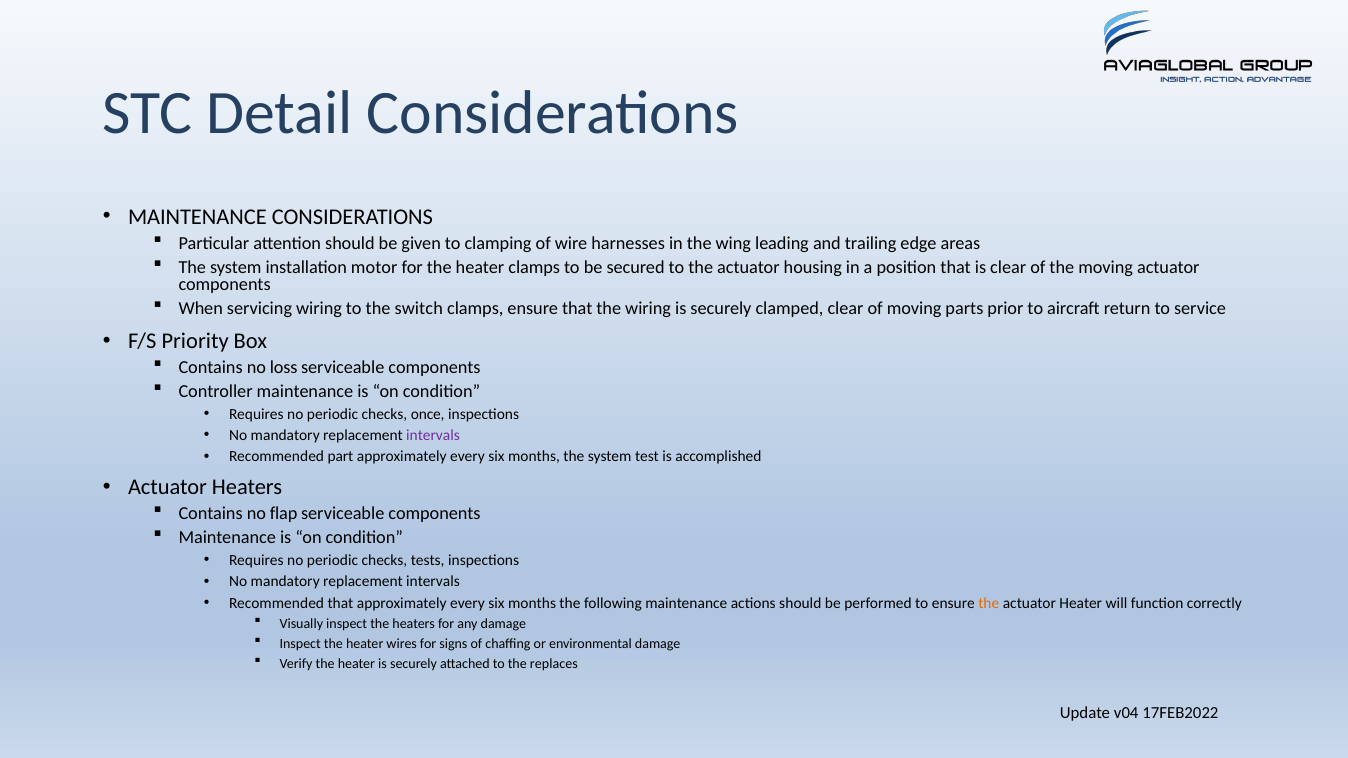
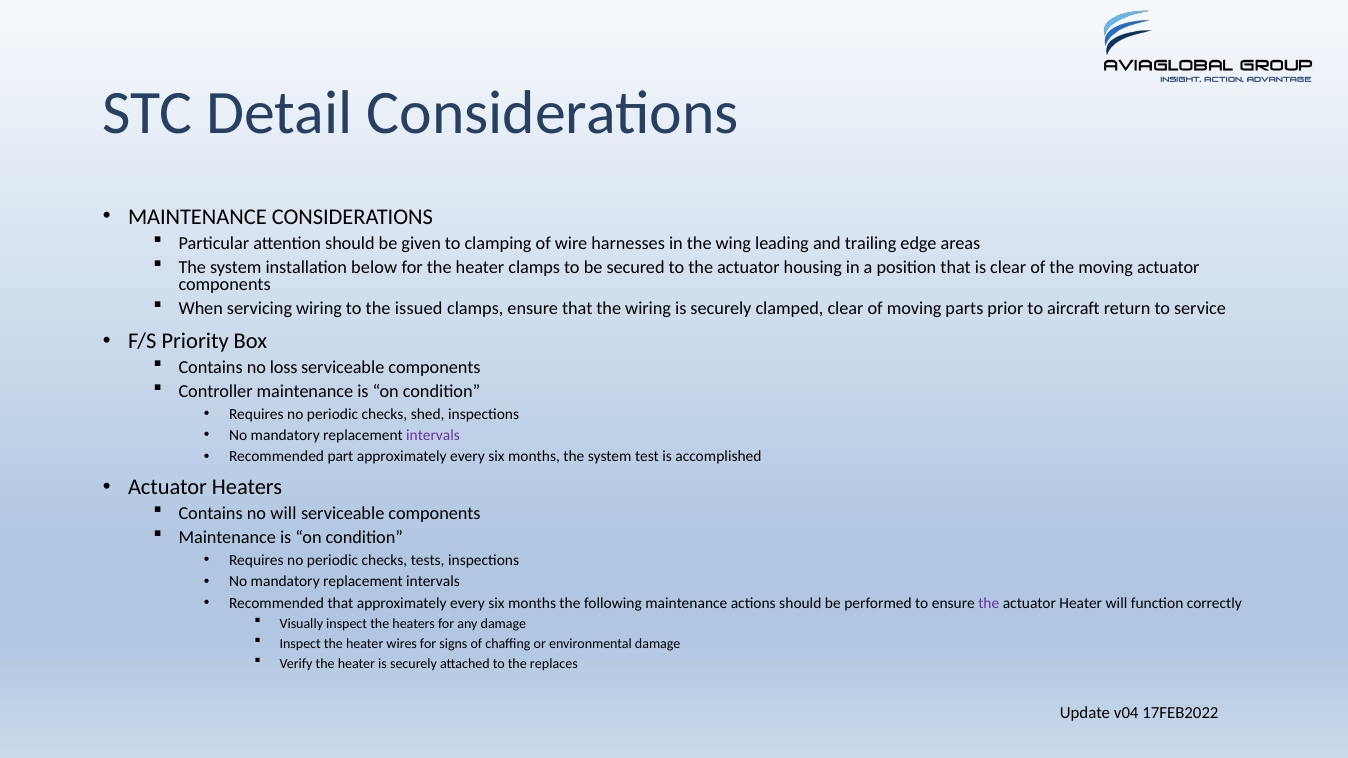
motor: motor -> below (374, 267)
switch: switch -> issued (419, 309)
once: once -> shed (428, 414)
no flap: flap -> will (283, 514)
the colour: orange -> purple (989, 603)
